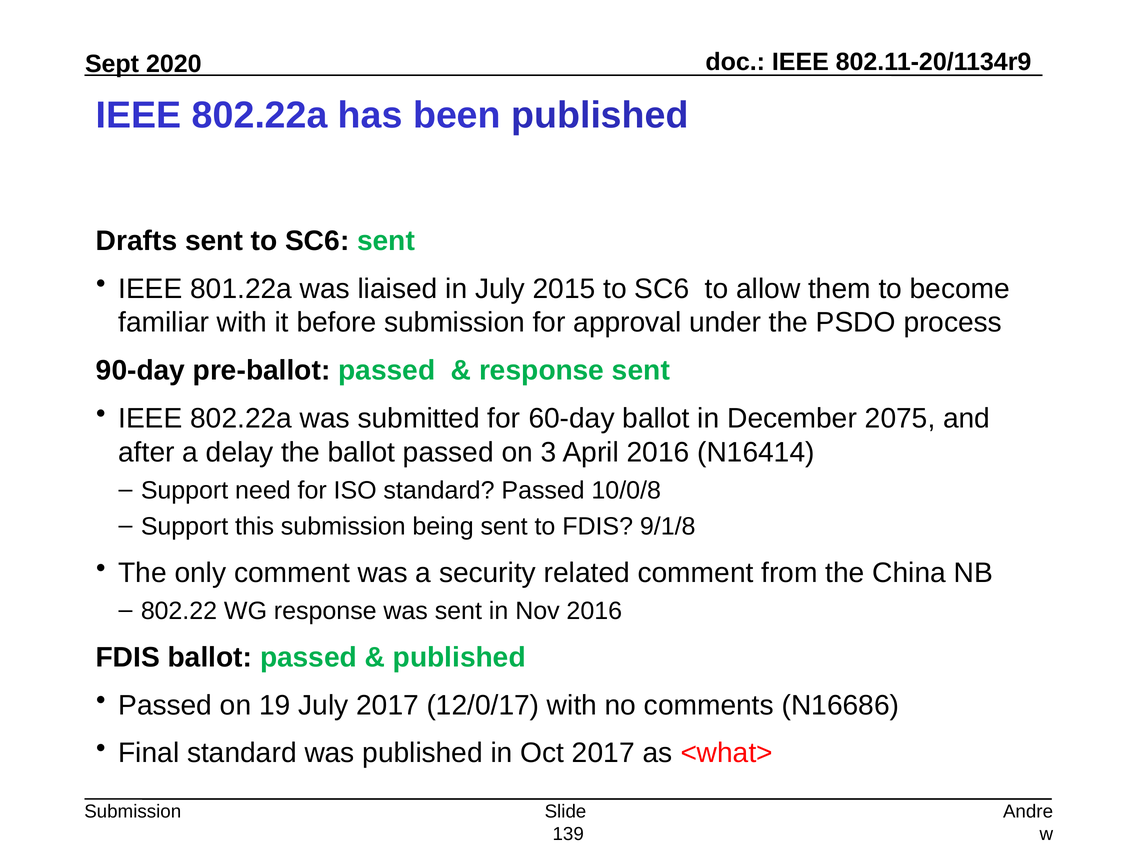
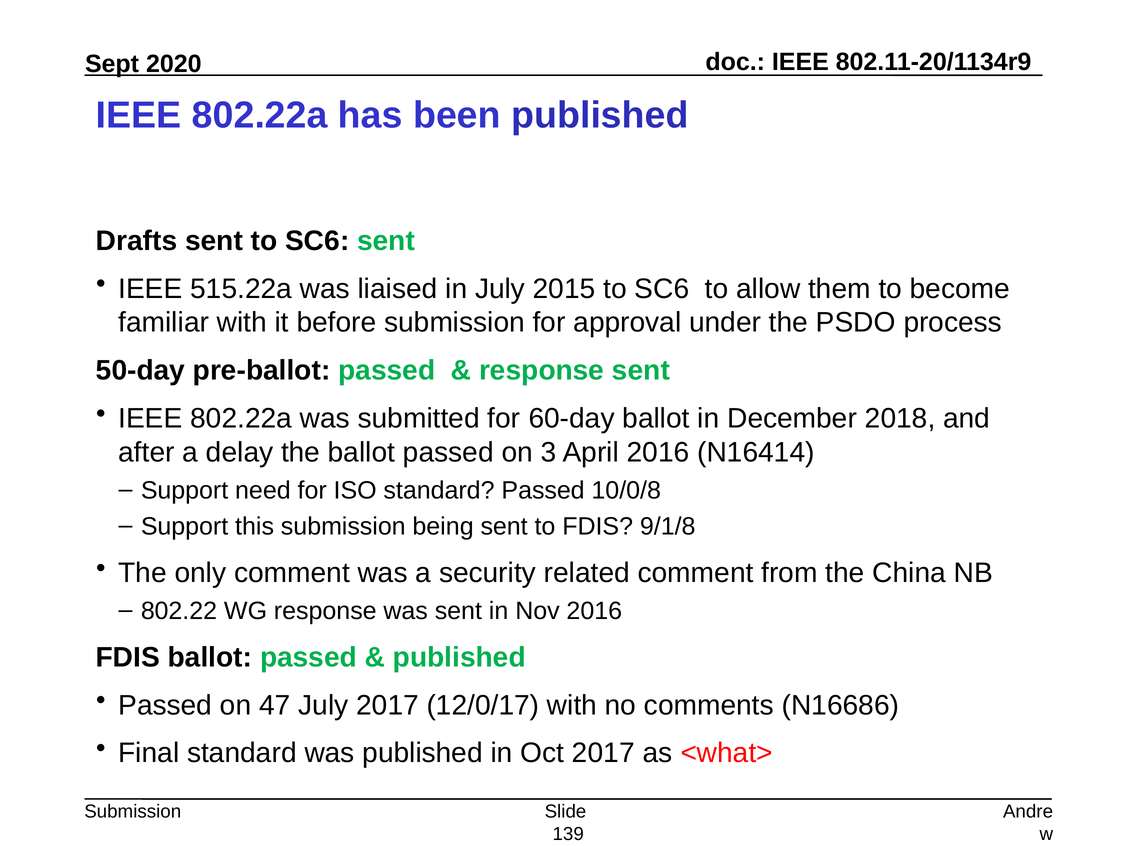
801.22a: 801.22a -> 515.22a (241, 288)
90-day: 90-day -> 50-day (140, 370)
2075: 2075 -> 2018 (900, 418)
19: 19 -> 47 (275, 705)
